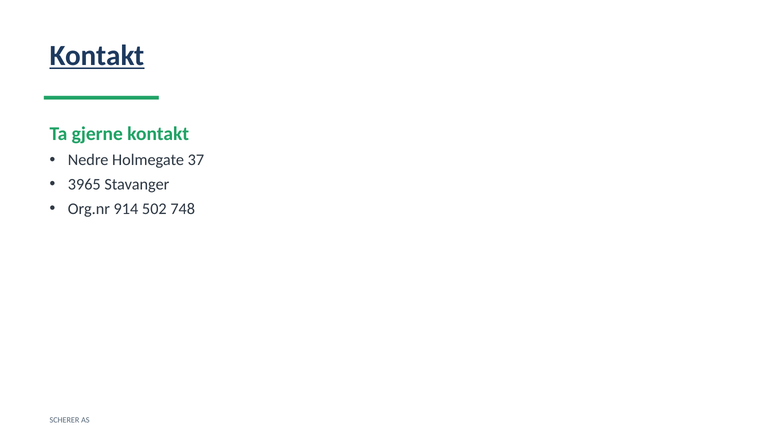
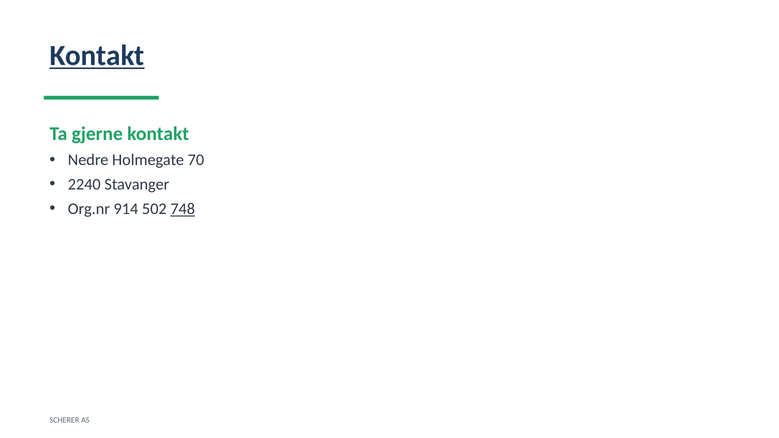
37: 37 -> 70 (196, 160)
3965: 3965 -> 2240 (84, 185)
748 underline: none -> present (183, 209)
